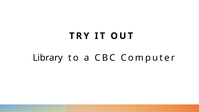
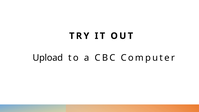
Library: Library -> Upload (48, 58)
